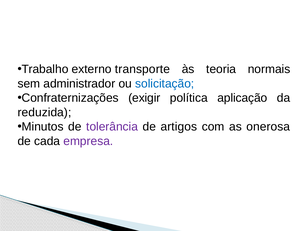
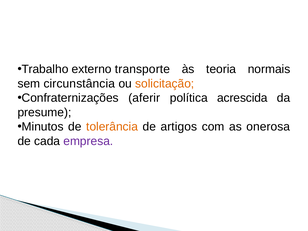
administrador: administrador -> circunstância (79, 84)
solicitação colour: blue -> orange (165, 84)
exigir: exigir -> aferir (144, 98)
aplicação: aplicação -> acrescida (242, 98)
reduzida: reduzida -> presume (44, 112)
tolerância colour: purple -> orange (112, 127)
